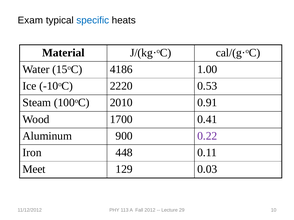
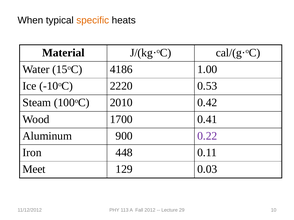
Exam: Exam -> When (30, 20)
specific colour: blue -> orange (93, 20)
0.91: 0.91 -> 0.42 (207, 103)
